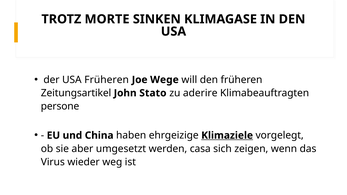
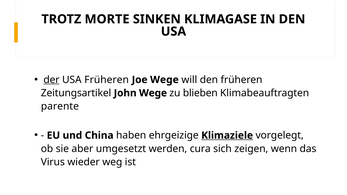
der underline: none -> present (52, 80)
John Stato: Stato -> Wege (153, 93)
aderire: aderire -> blieben (200, 93)
persone: persone -> parente (60, 106)
casa: casa -> cura (200, 149)
